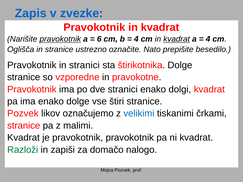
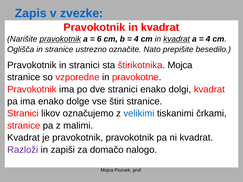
štirikotnika Dolge: Dolge -> Mojca (180, 65)
Pozvek: Pozvek -> Stranici (23, 114)
Razloži colour: green -> purple (23, 150)
